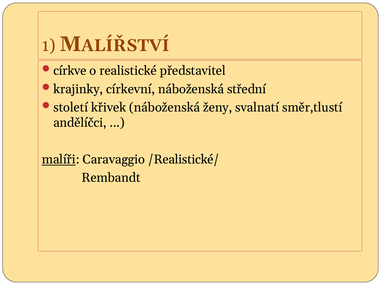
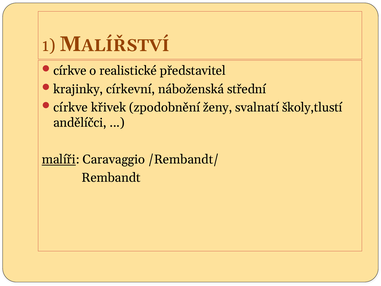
století: století -> církve (71, 107)
křivek náboženská: náboženská -> zpodobnění (165, 107)
směr,tlustí: směr,tlustí -> školy,tlustí (312, 107)
/Realistické/: /Realistické/ -> /Rembandt/ (184, 159)
